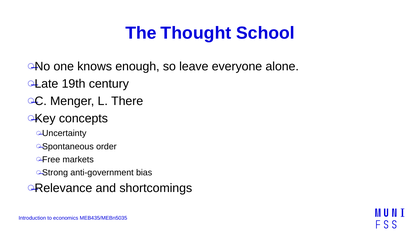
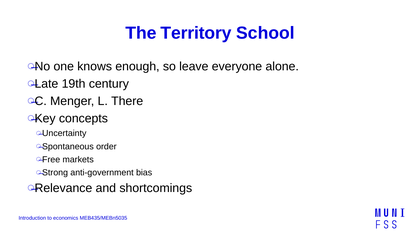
Thought: Thought -> Territory (196, 33)
